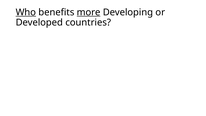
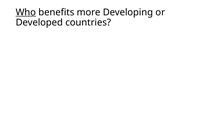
more underline: present -> none (89, 12)
